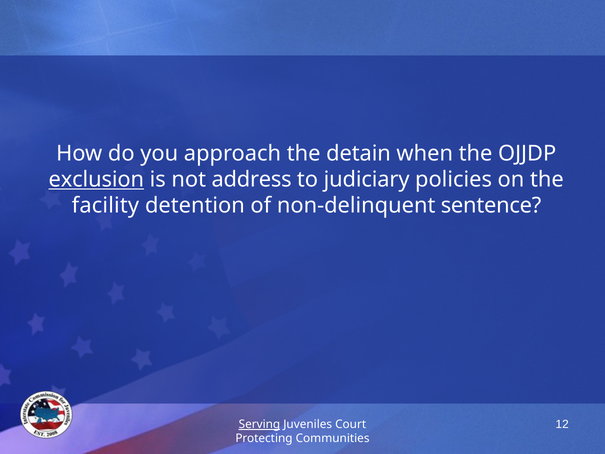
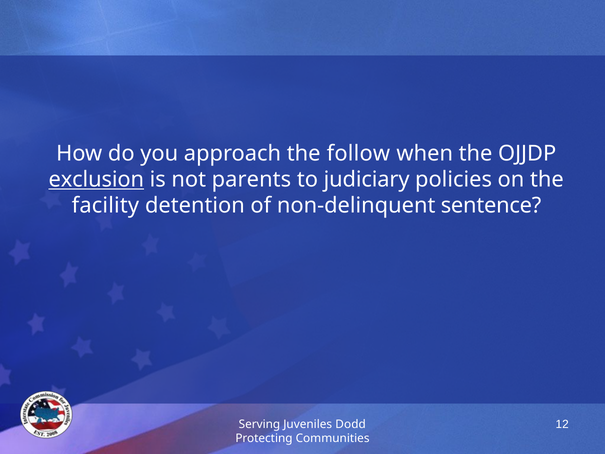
detain: detain -> follow (358, 153)
address: address -> parents (251, 179)
Serving underline: present -> none (259, 424)
Court: Court -> Dodd (351, 424)
